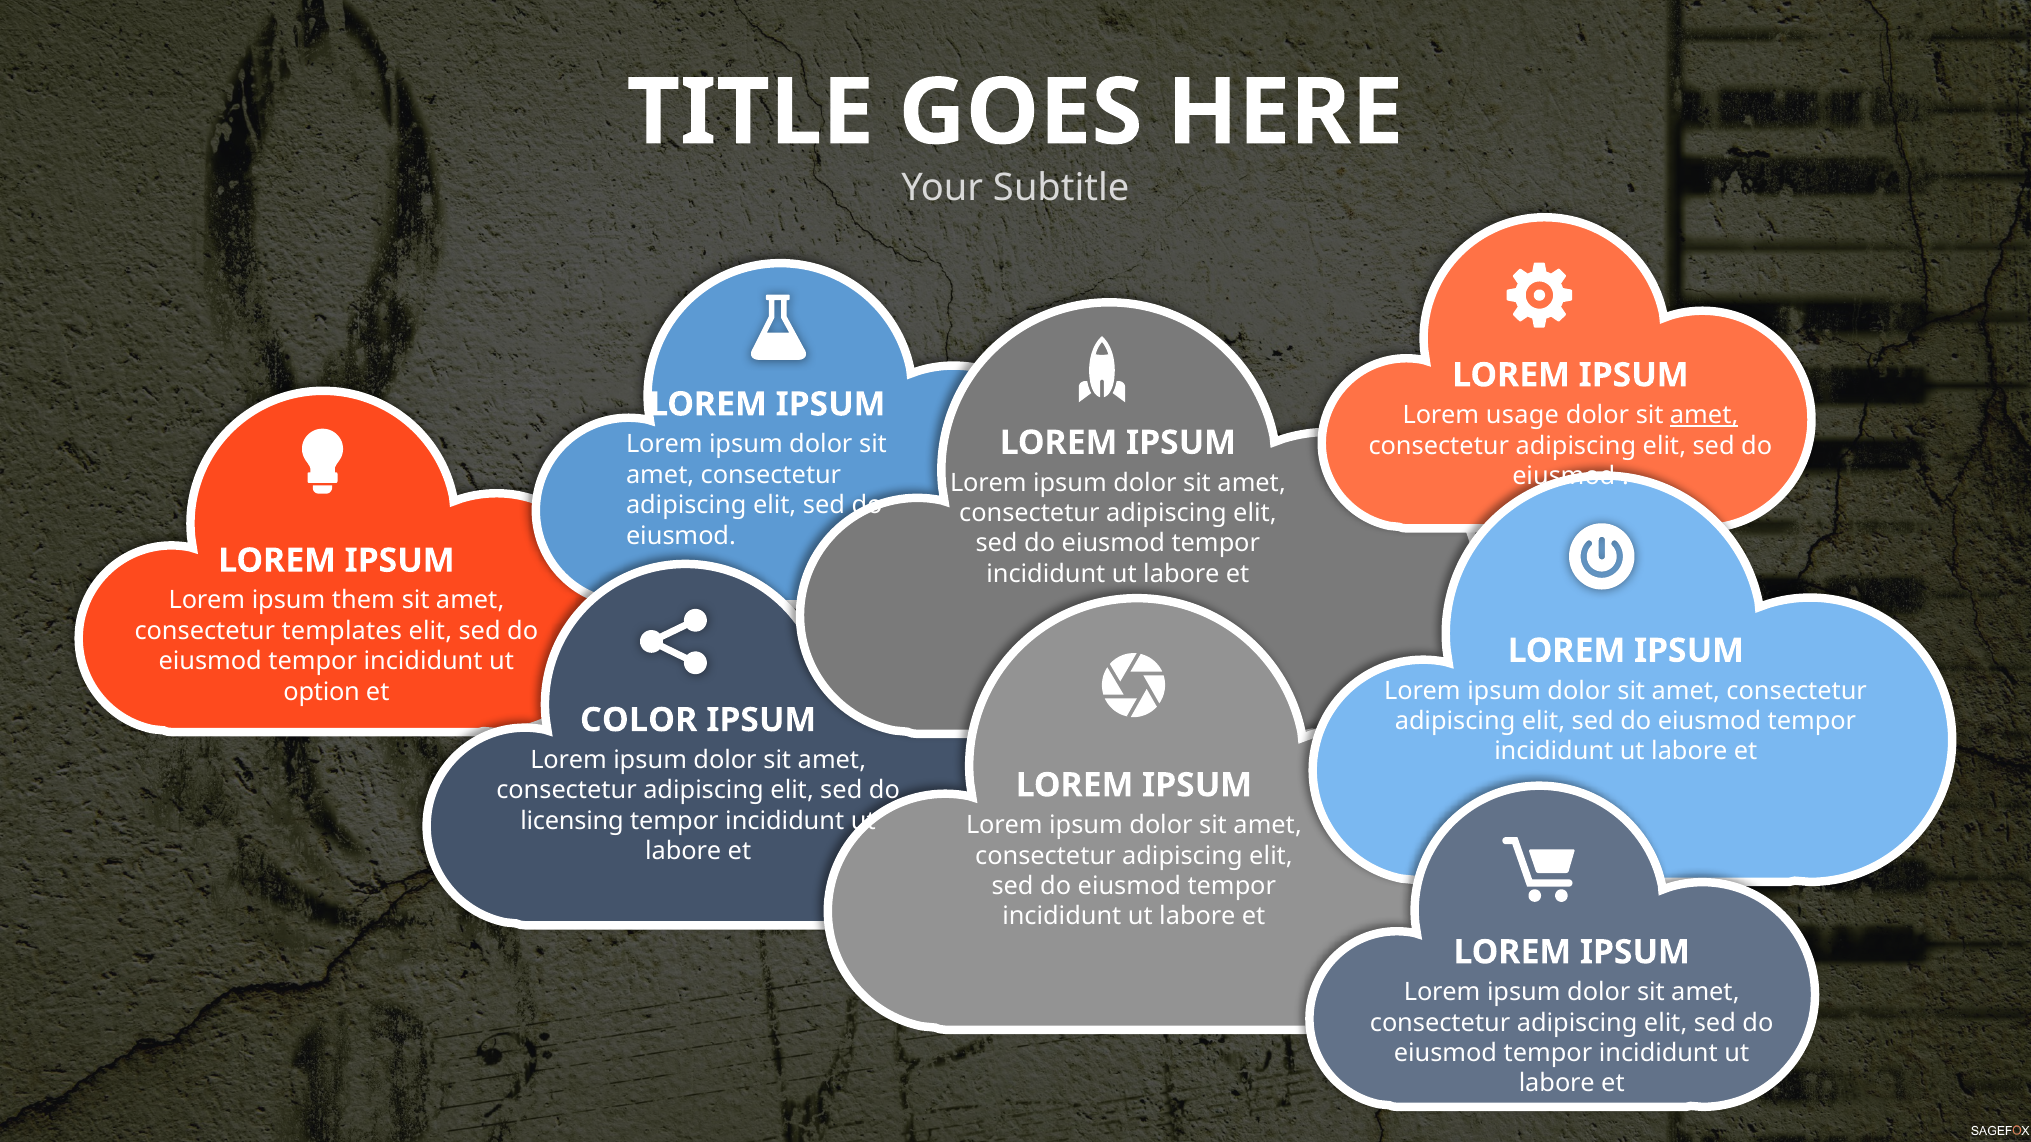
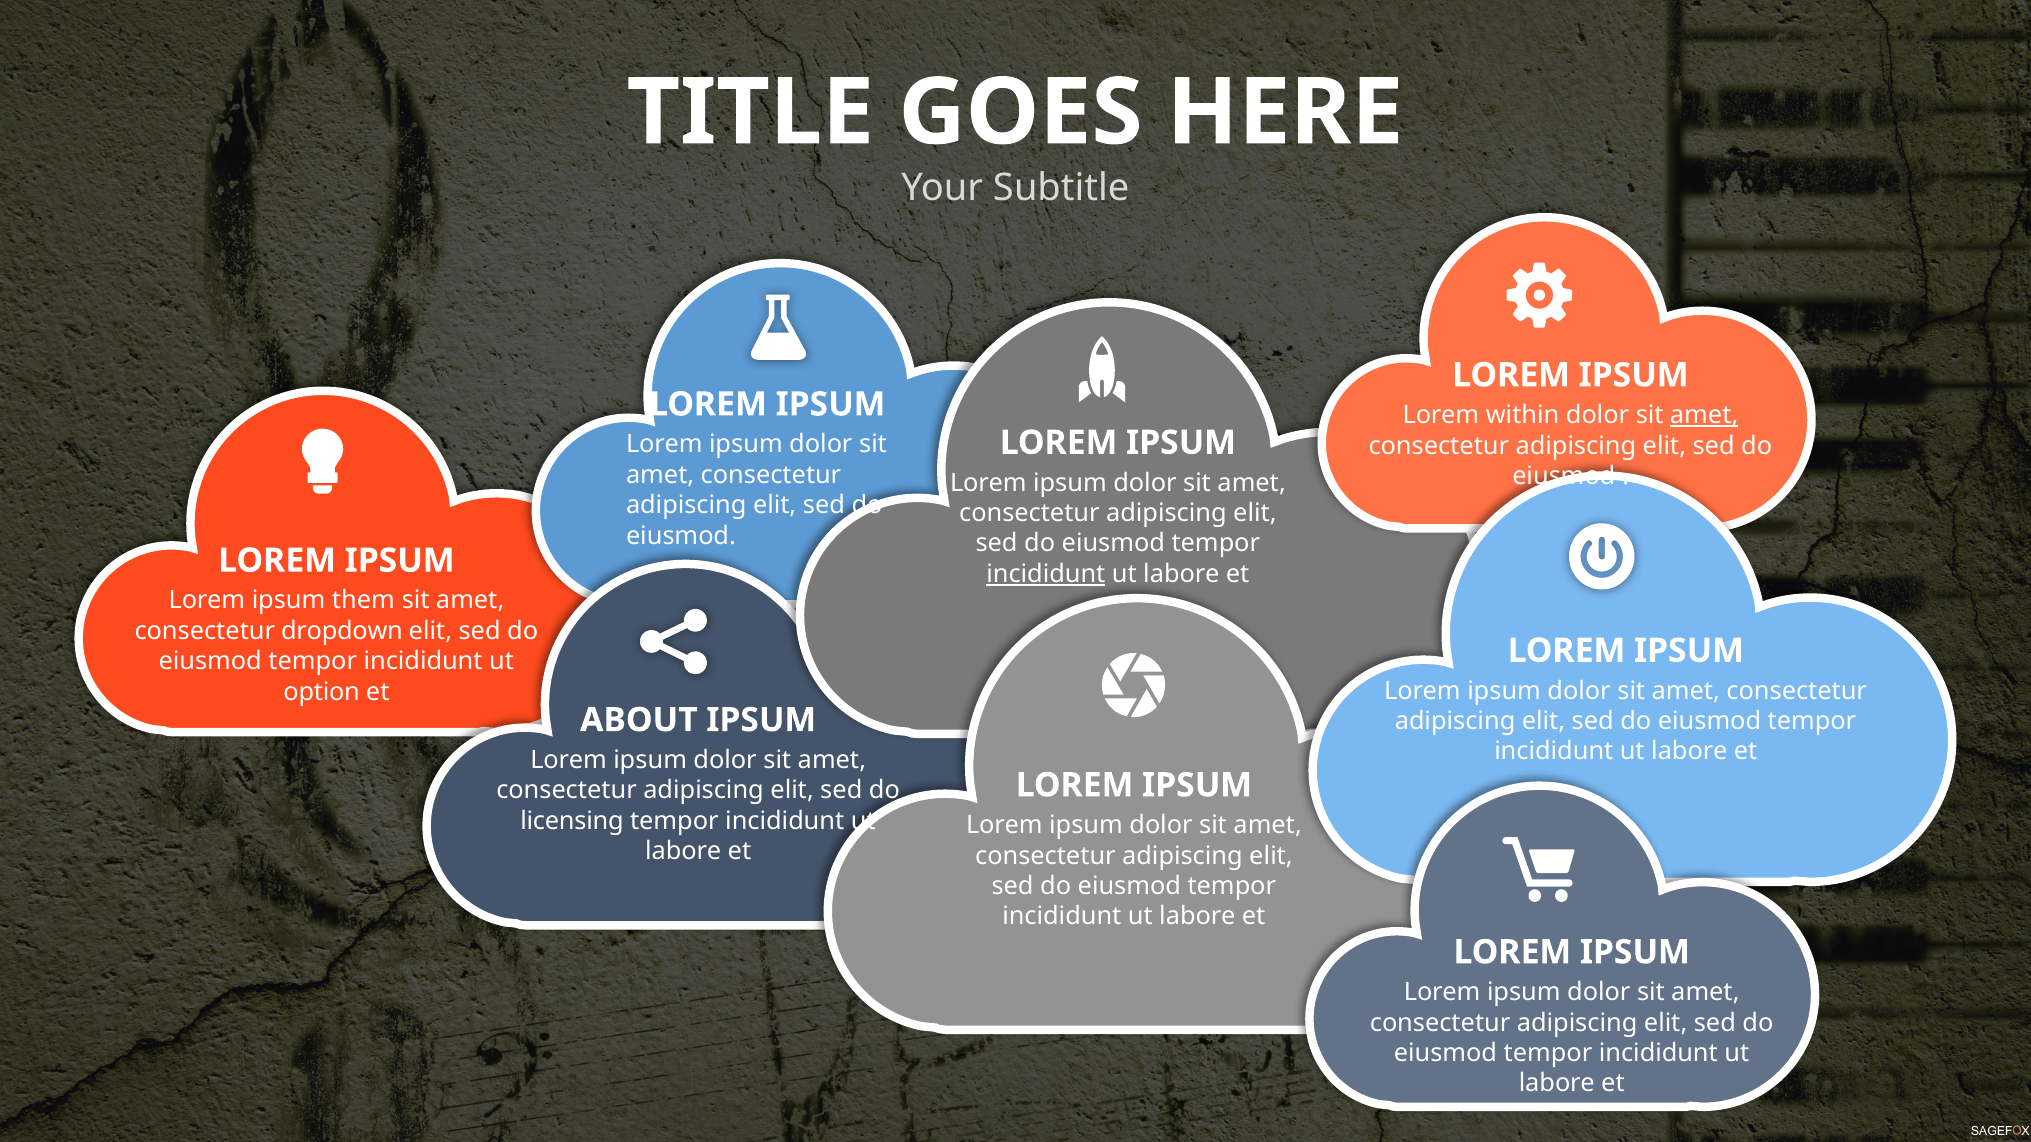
usage: usage -> within (1523, 415)
incididunt underline: none -> present (1046, 574)
templates: templates -> dropdown (342, 631)
COLOR: COLOR -> ABOUT (639, 720)
